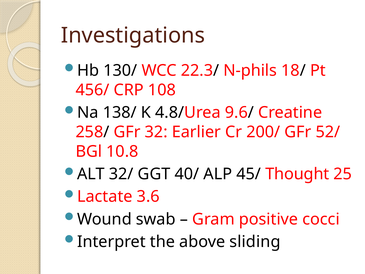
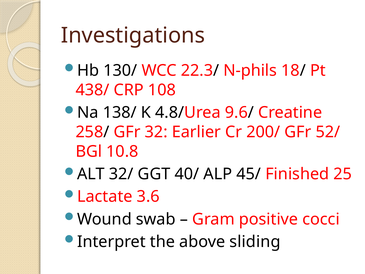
456/: 456/ -> 438/ (92, 90)
Thought: Thought -> Finished (297, 174)
